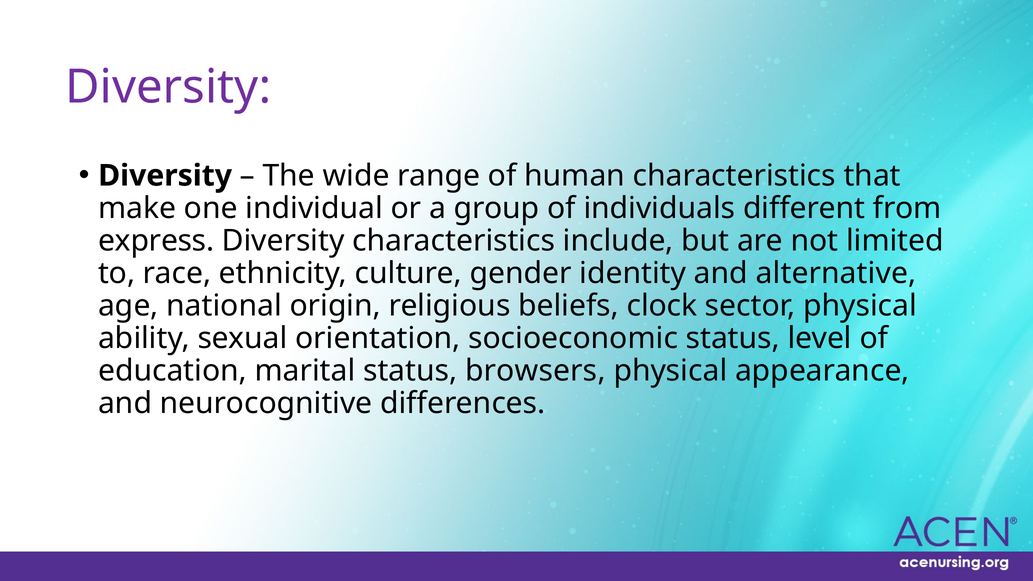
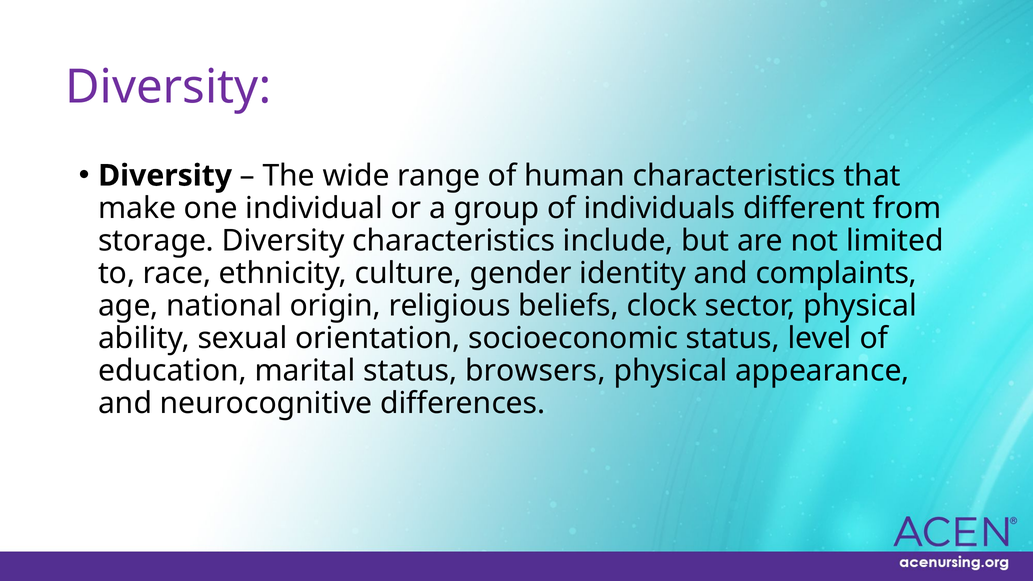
express: express -> storage (156, 241)
alternative: alternative -> complaints (836, 273)
